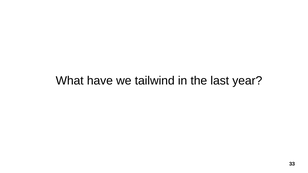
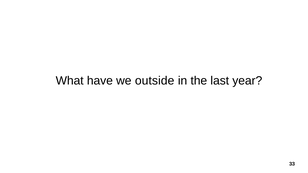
tailwind: tailwind -> outside (155, 81)
